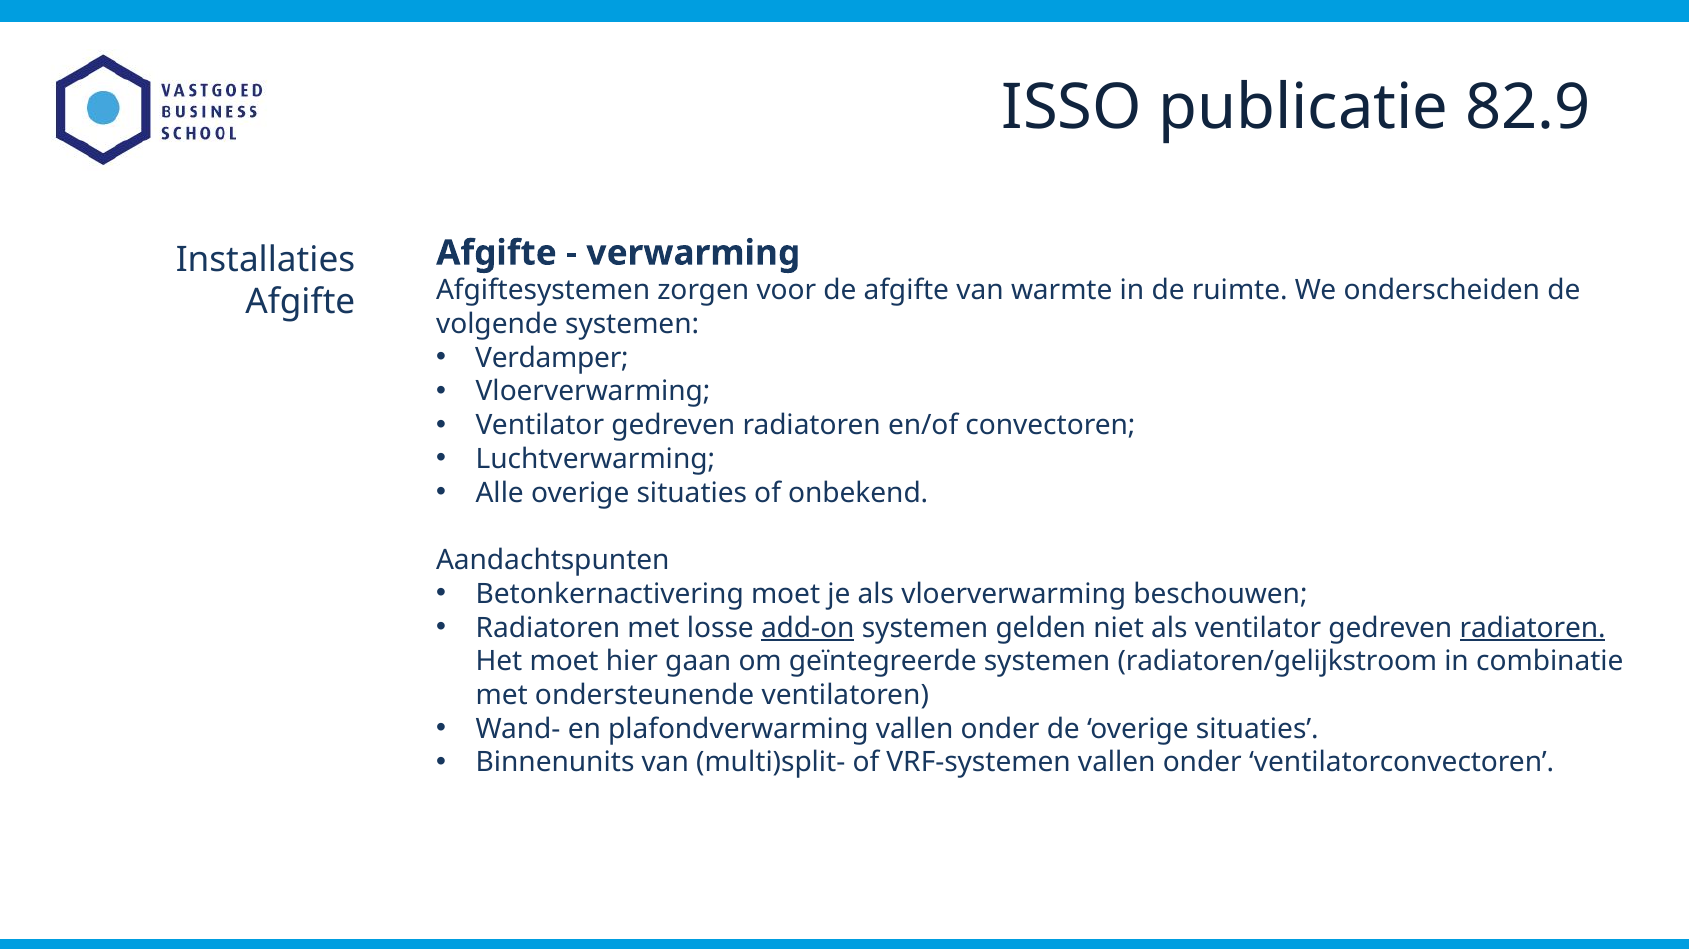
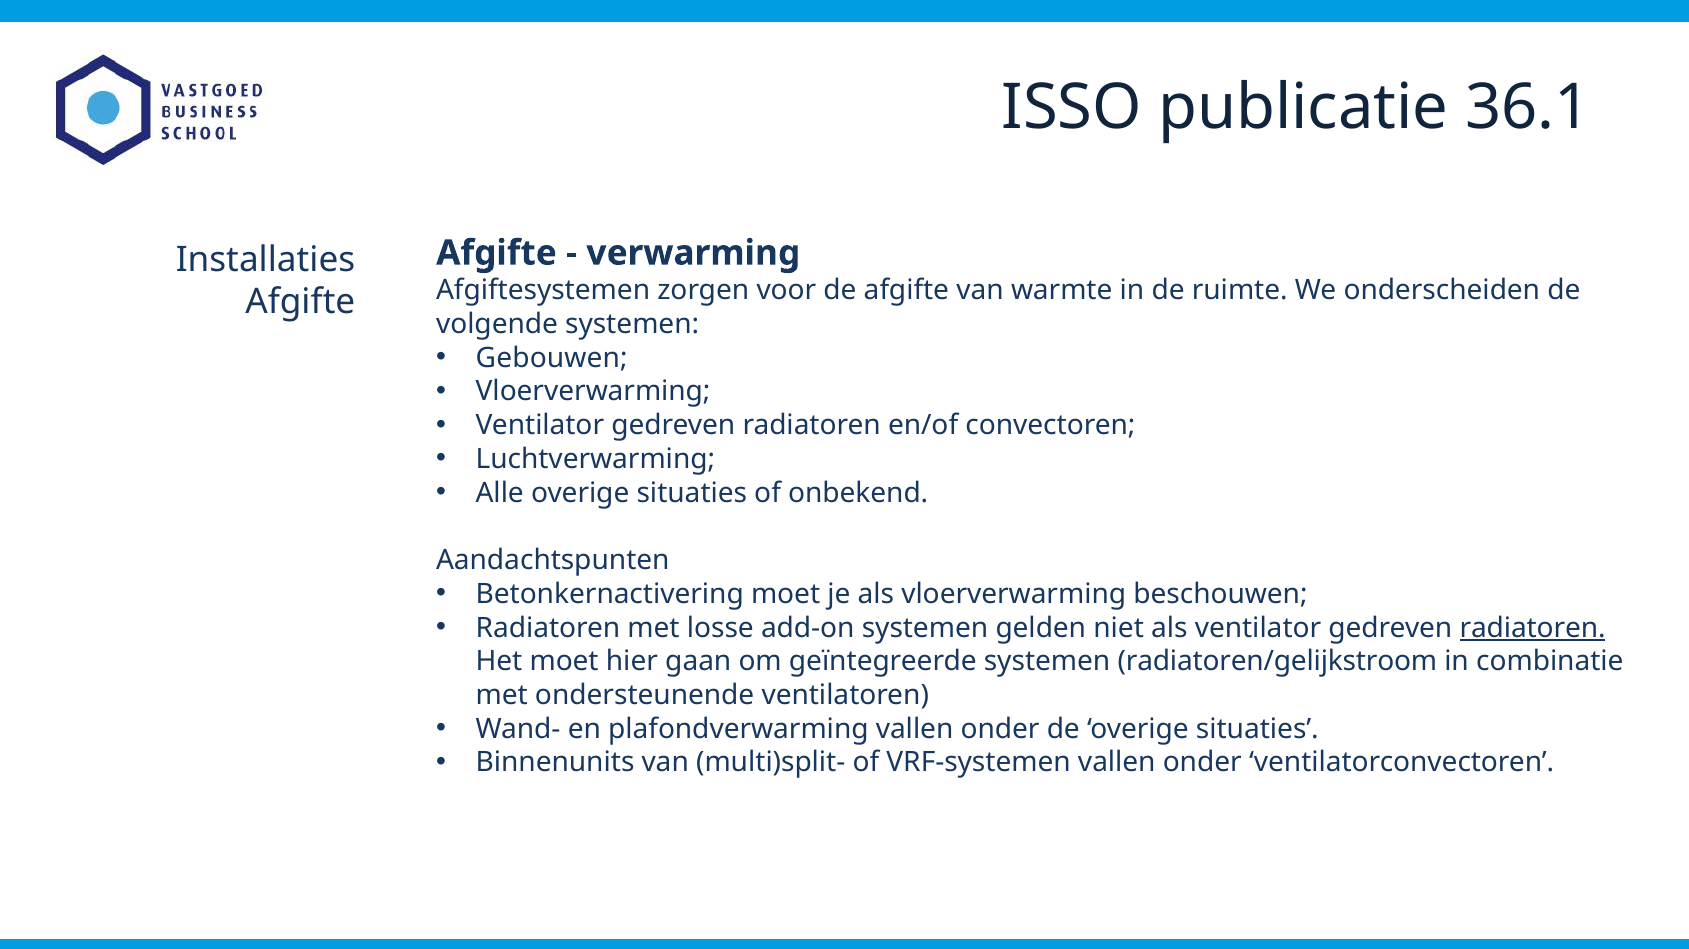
82.9: 82.9 -> 36.1 (1528, 108)
Verdamper: Verdamper -> Gebouwen (552, 358)
add-on underline: present -> none (808, 628)
